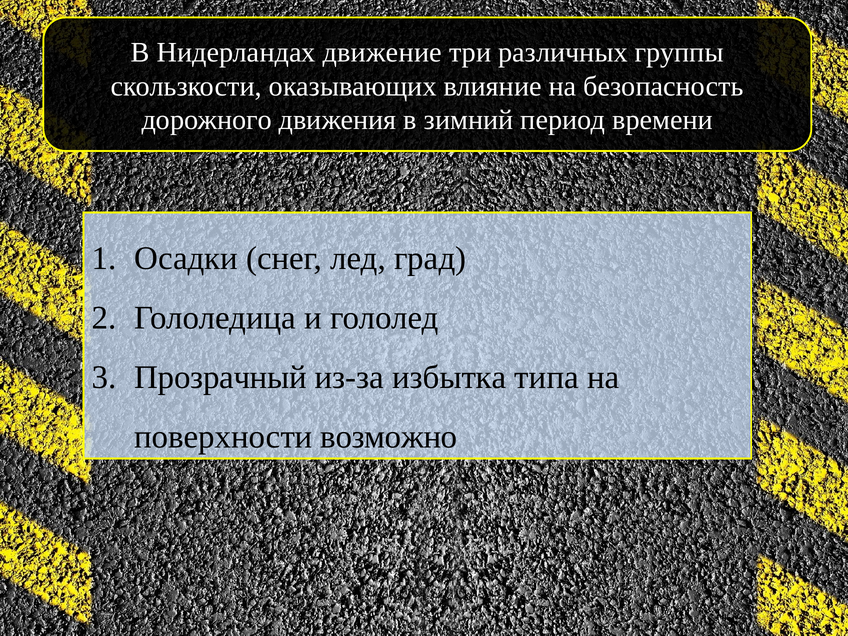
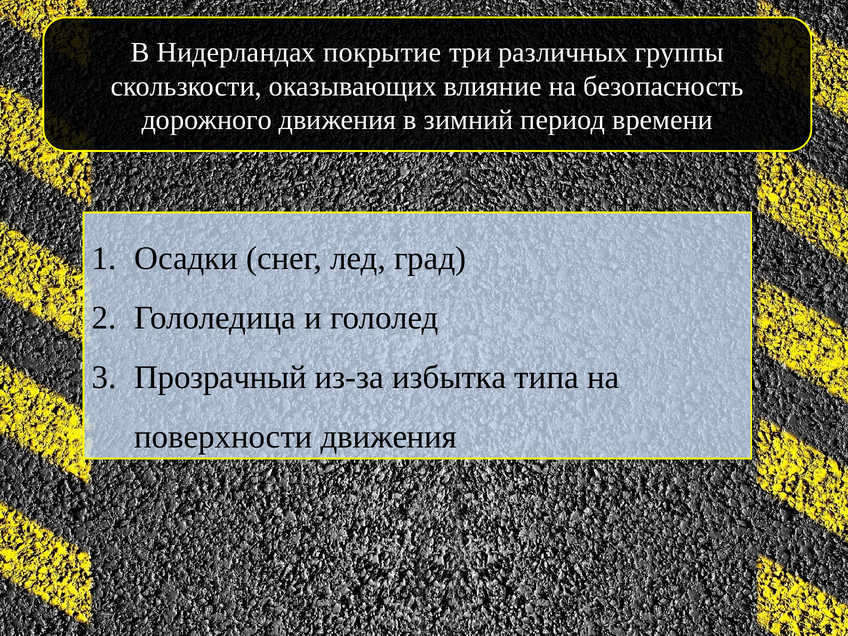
движение: движение -> покрытие (382, 52)
поверхности возможно: возможно -> движения (389, 437)
